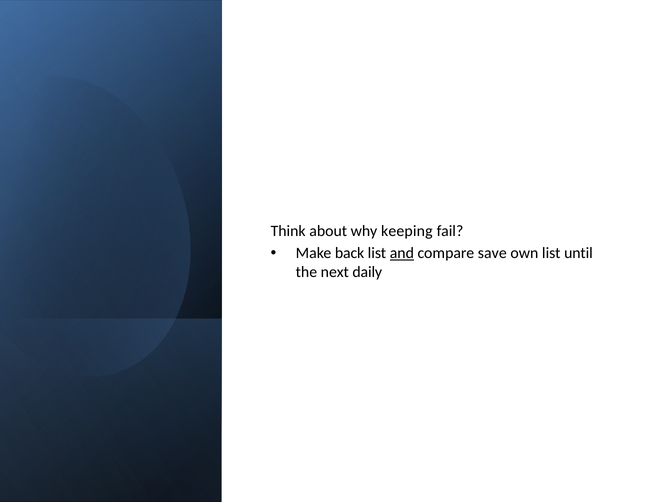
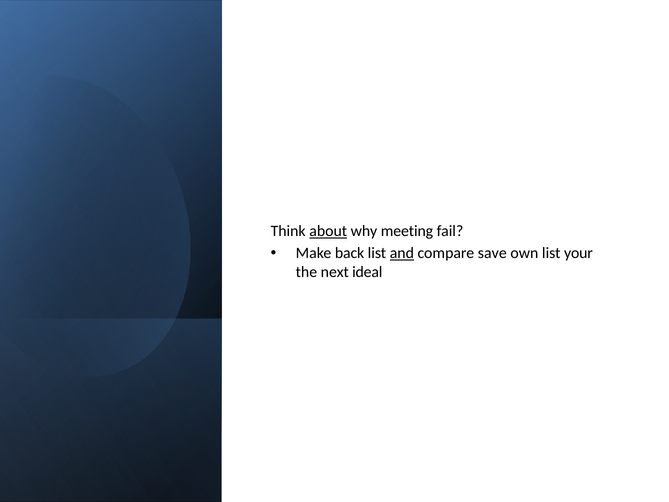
about underline: none -> present (328, 231)
keeping: keeping -> meeting (407, 231)
until: until -> your (578, 253)
daily: daily -> ideal (367, 272)
